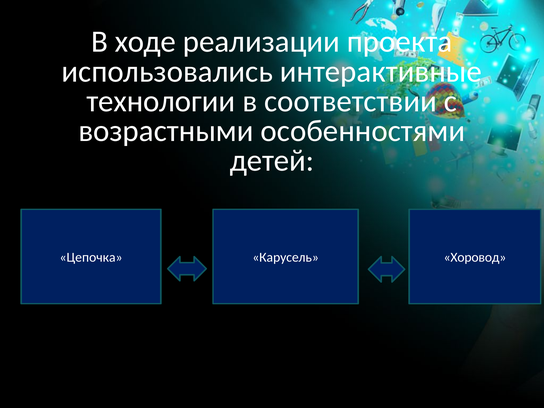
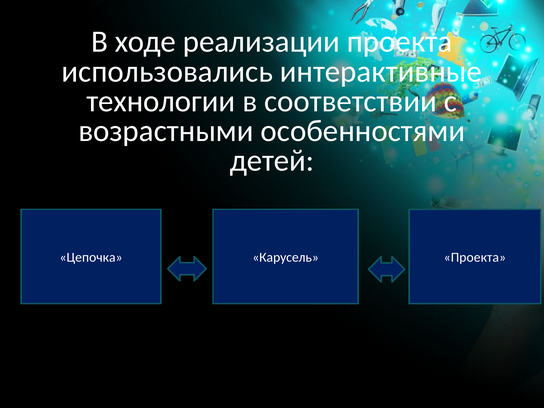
Карусель Хоровод: Хоровод -> Проекта (475, 257)
